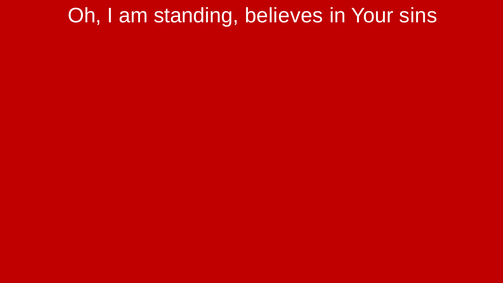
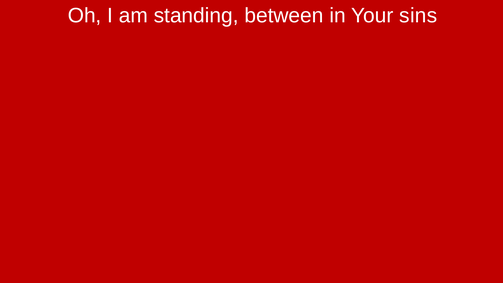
believes: believes -> between (284, 16)
